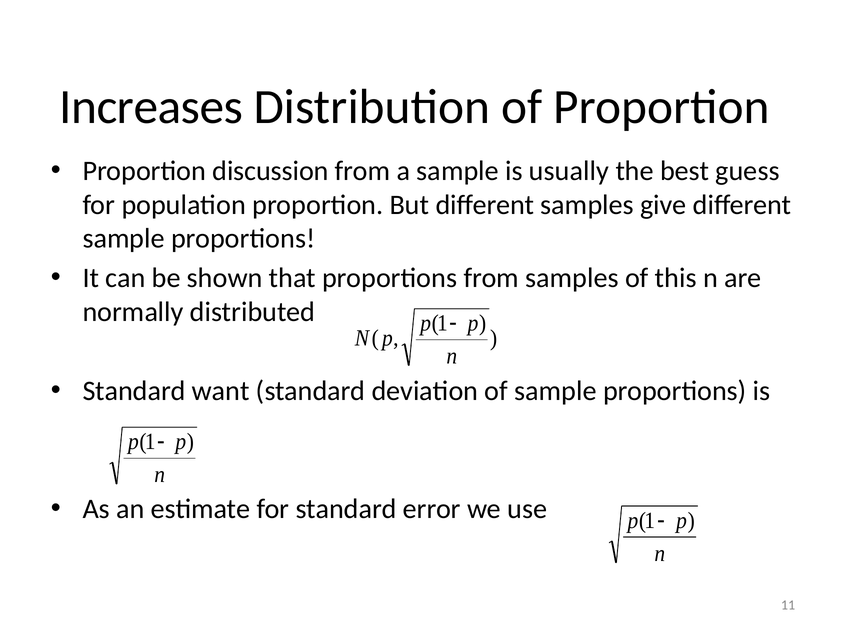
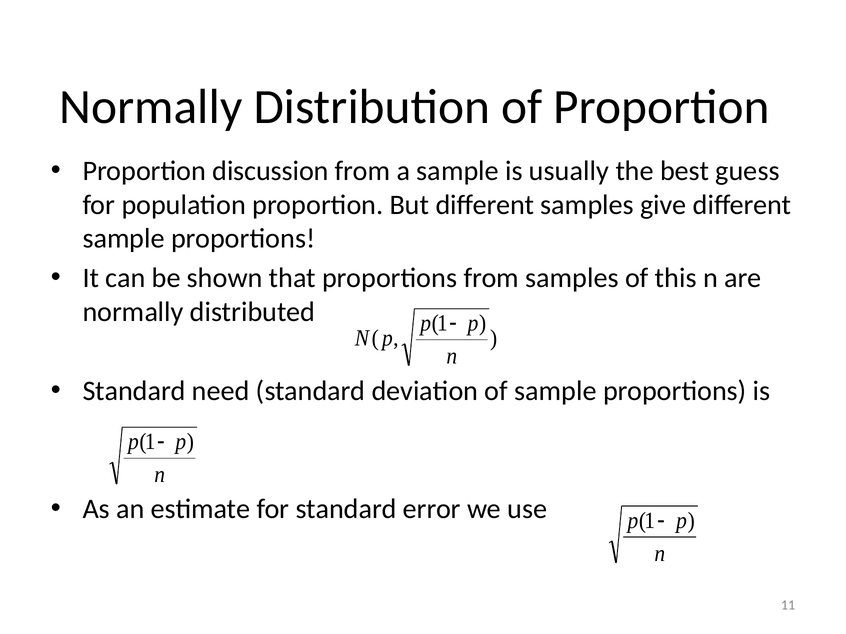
Increases: Increases -> Normally (151, 107)
want: want -> need (221, 391)
